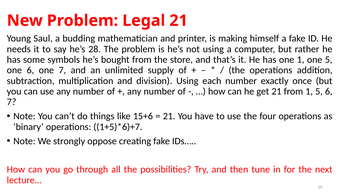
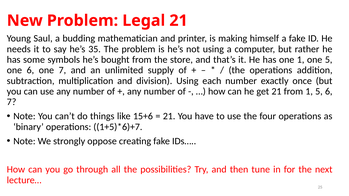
28: 28 -> 35 (95, 49)
